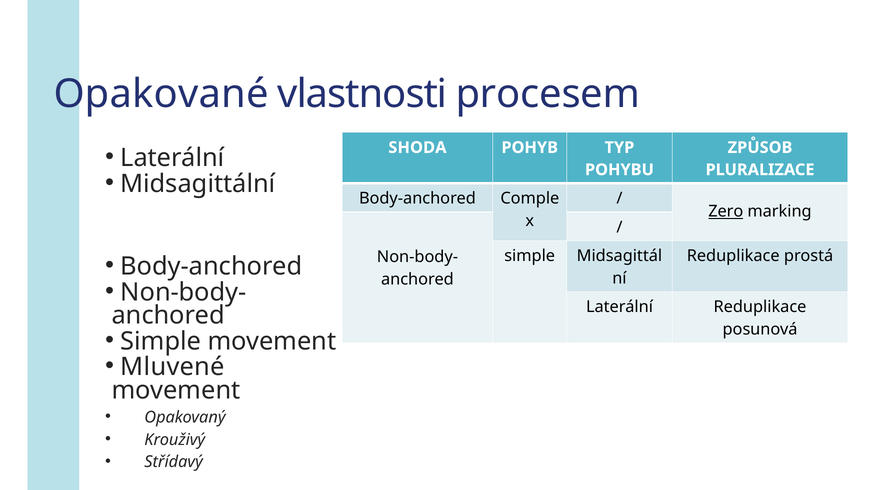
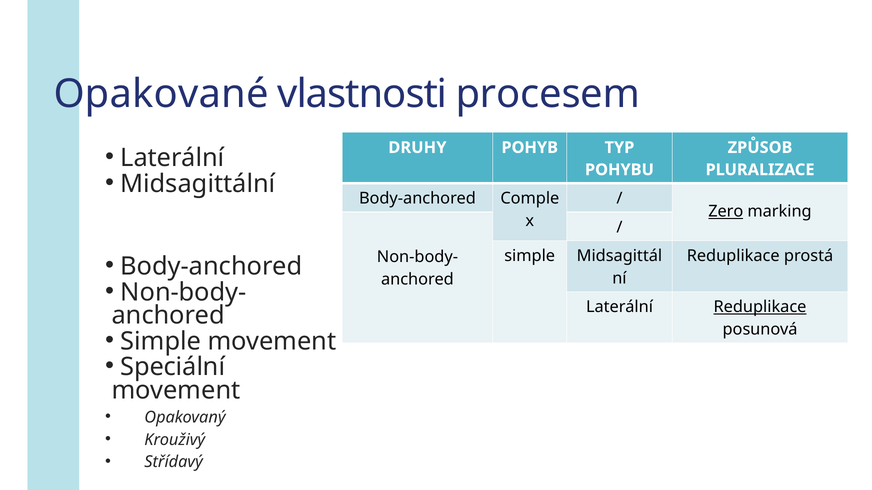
SHODA: SHODA -> DRUHY (417, 148)
Reduplikace underline: none -> present (760, 307)
Mluvené: Mluvené -> Speciální (173, 367)
